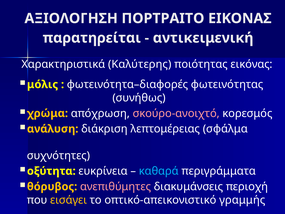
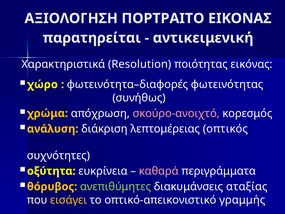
Καλύτερης: Καλύτερης -> Resolution (140, 64)
μόλις: μόλις -> χώρο (42, 84)
σφάλμα: σφάλμα -> οπτικός (225, 129)
καθαρά colour: light blue -> pink (159, 171)
ανεπιθύμητες colour: pink -> light green (116, 186)
περιοχή: περιοχή -> αταξίας (247, 186)
